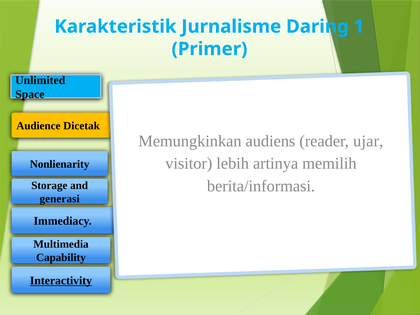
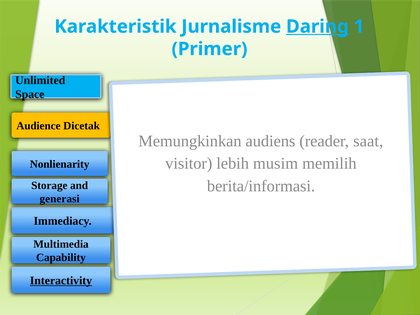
Daring underline: none -> present (317, 27)
ujar: ujar -> saat (368, 141)
artinya: artinya -> musim (276, 164)
